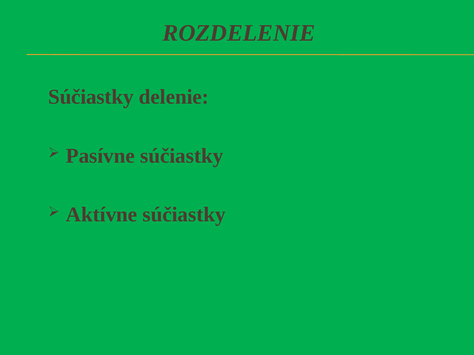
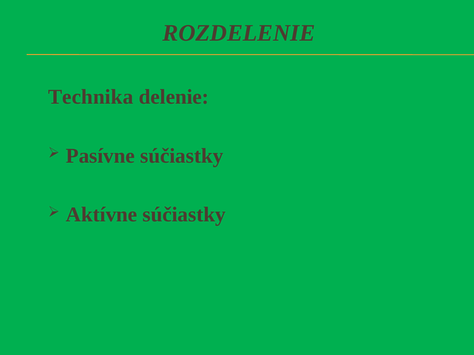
Súčiastky: Súčiastky -> Technika (91, 97)
